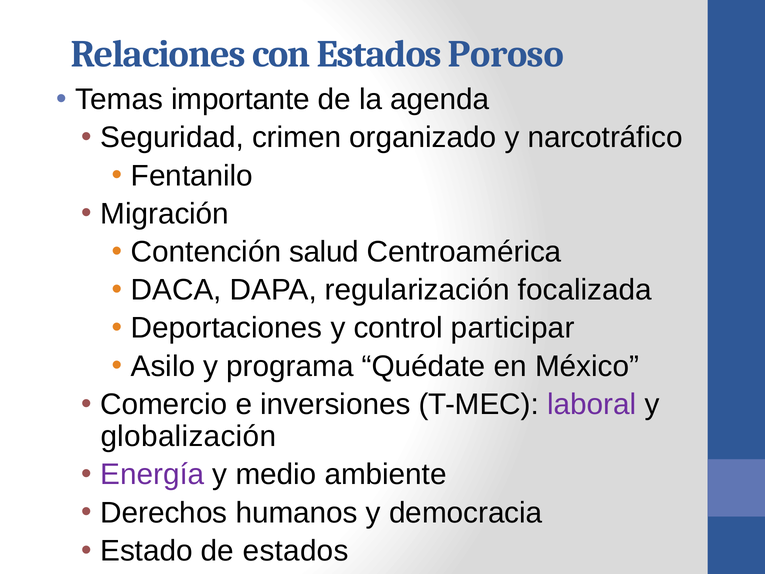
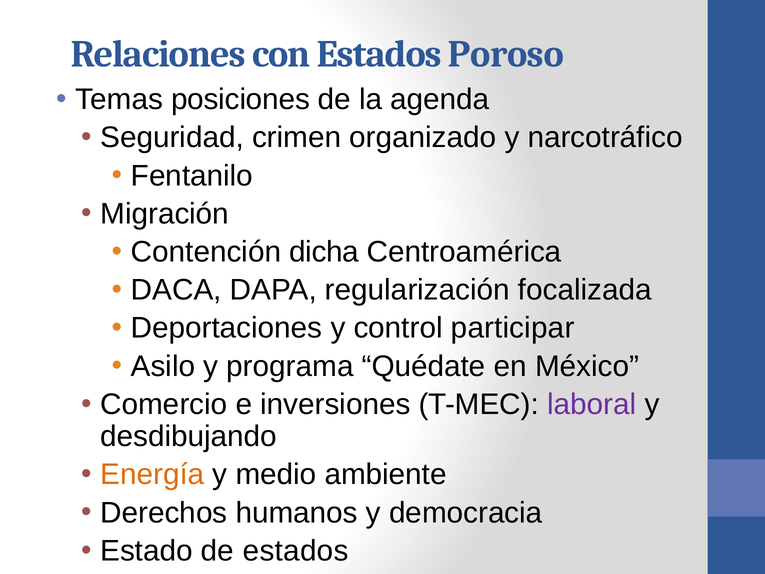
importante: importante -> posiciones (240, 99)
salud: salud -> dicha (324, 252)
globalización: globalización -> desdibujando (189, 436)
Energía colour: purple -> orange (152, 474)
